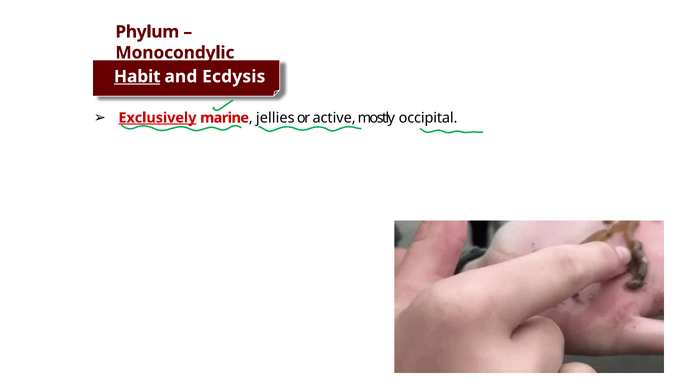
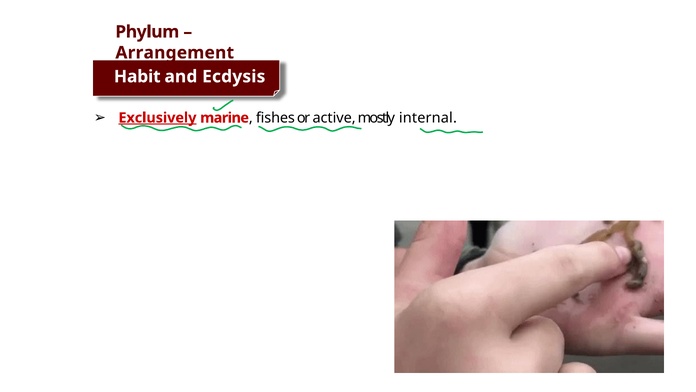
Monocondylic: Monocondylic -> Arrangement (175, 53)
Habit underline: present -> none (137, 77)
jellies: jellies -> fishes (275, 118)
occipital: occipital -> internal (428, 118)
